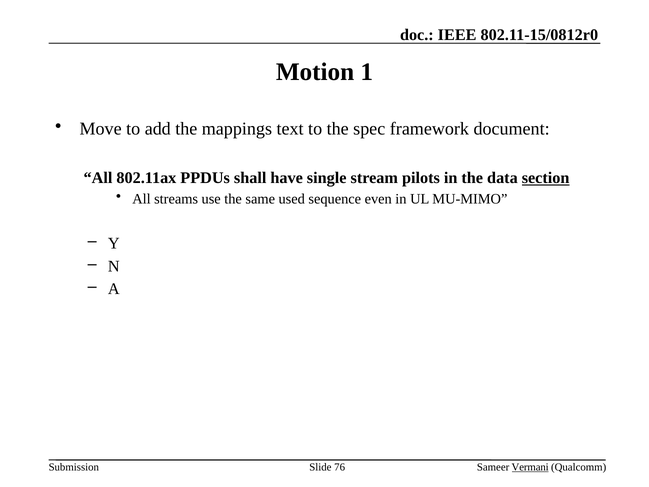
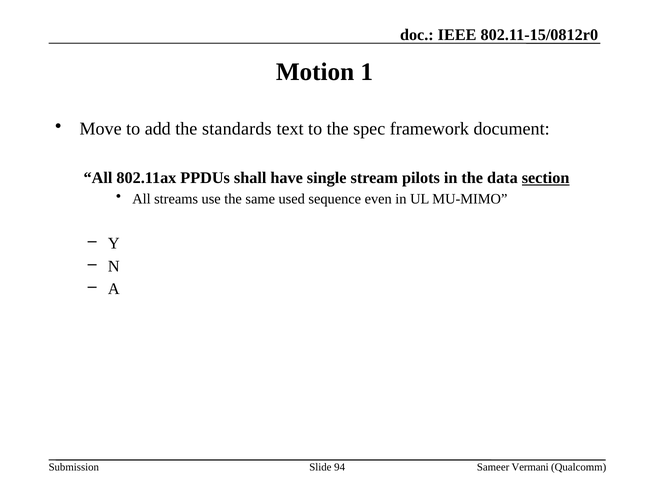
mappings: mappings -> standards (237, 129)
76: 76 -> 94 (340, 467)
Vermani underline: present -> none (530, 467)
